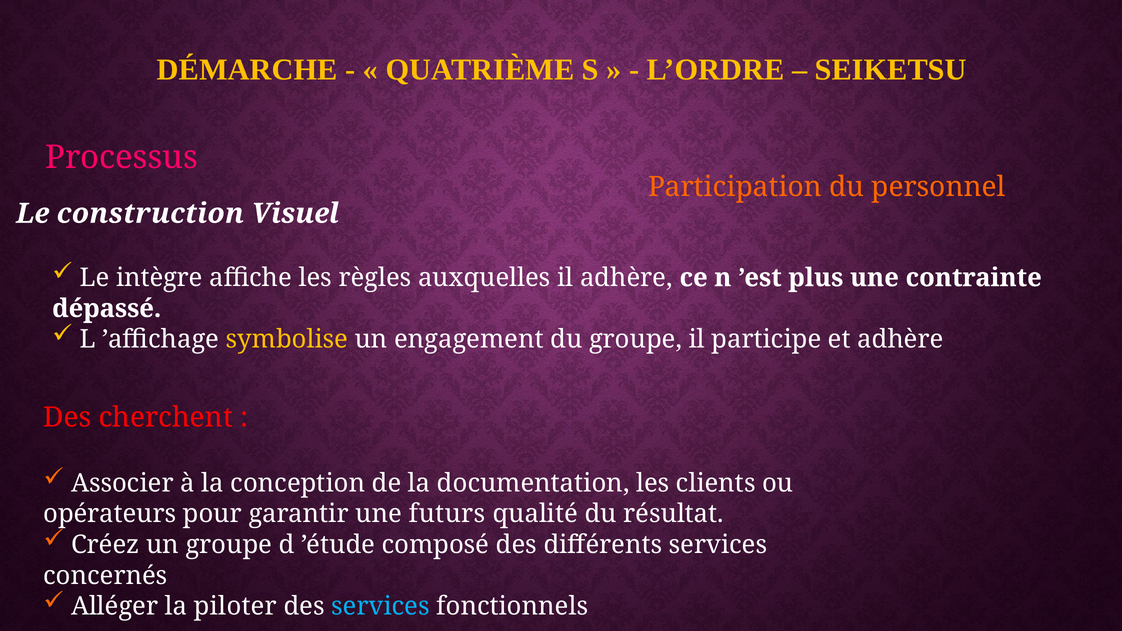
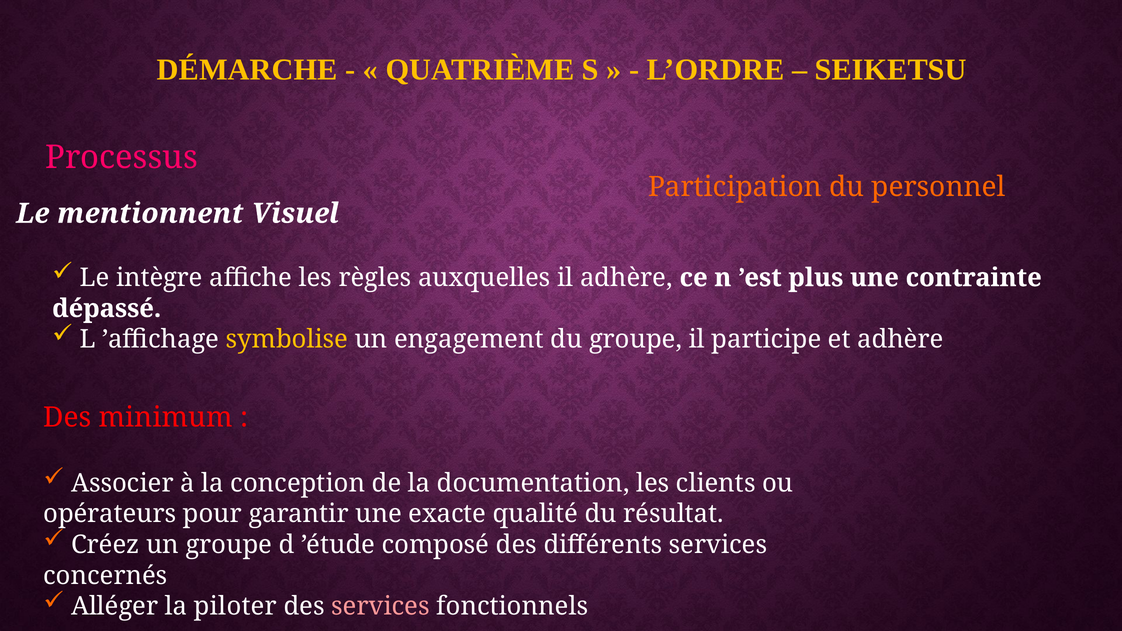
construction: construction -> mentionnent (150, 214)
cherchent: cherchent -> minimum (166, 417)
futurs: futurs -> exacte (447, 514)
services colour: light blue -> pink (381, 607)
